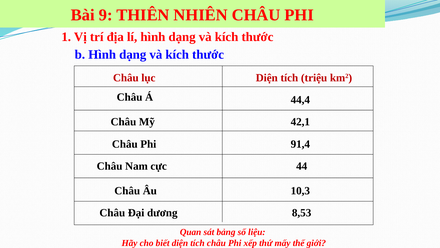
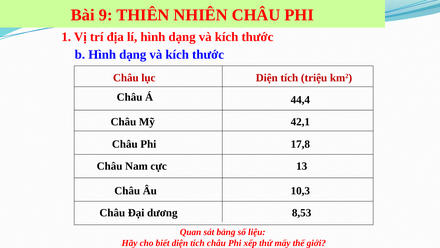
91,4: 91,4 -> 17,8 (300, 144)
44: 44 -> 13 (302, 166)
